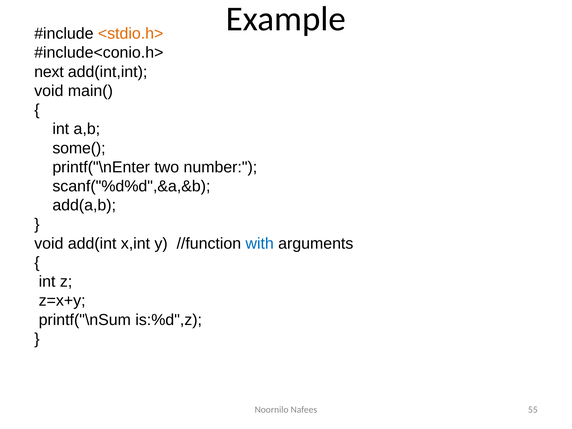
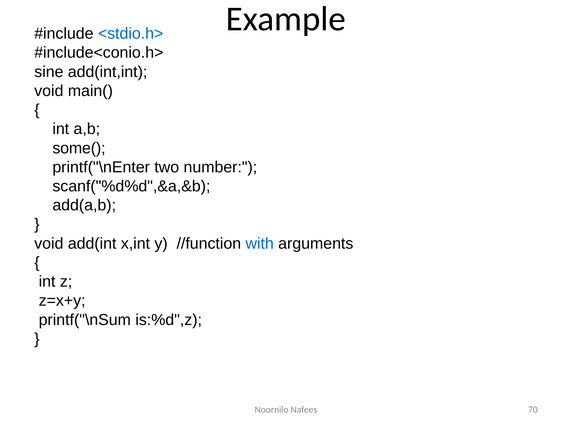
<stdio.h> colour: orange -> blue (131, 34)
next: next -> sine (49, 72)
55: 55 -> 70 (533, 410)
